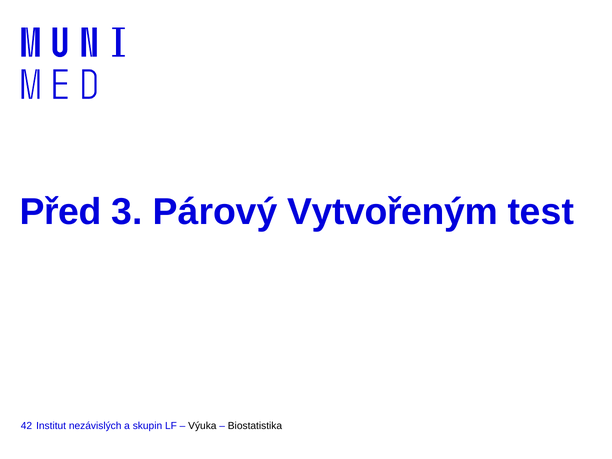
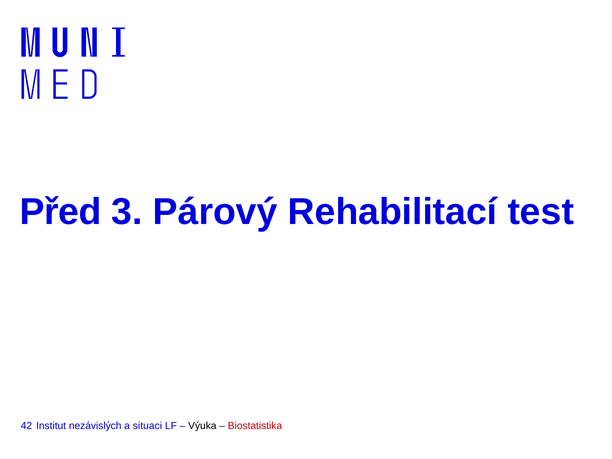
Vytvořeným: Vytvořeným -> Rehabilitací (393, 212)
skupin: skupin -> situaci (147, 426)
Biostatistika colour: black -> red (255, 426)
